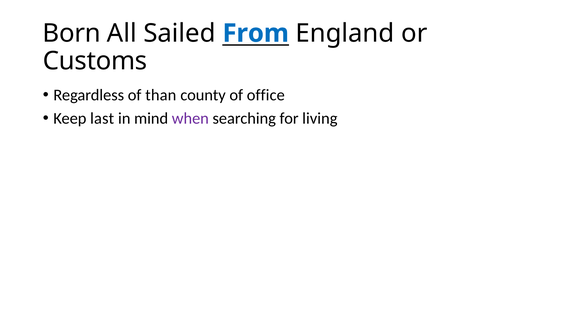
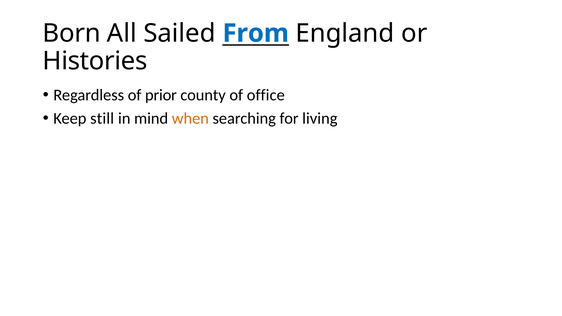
Customs: Customs -> Histories (95, 61)
than: than -> prior (161, 95)
last: last -> still (102, 119)
when colour: purple -> orange (190, 119)
